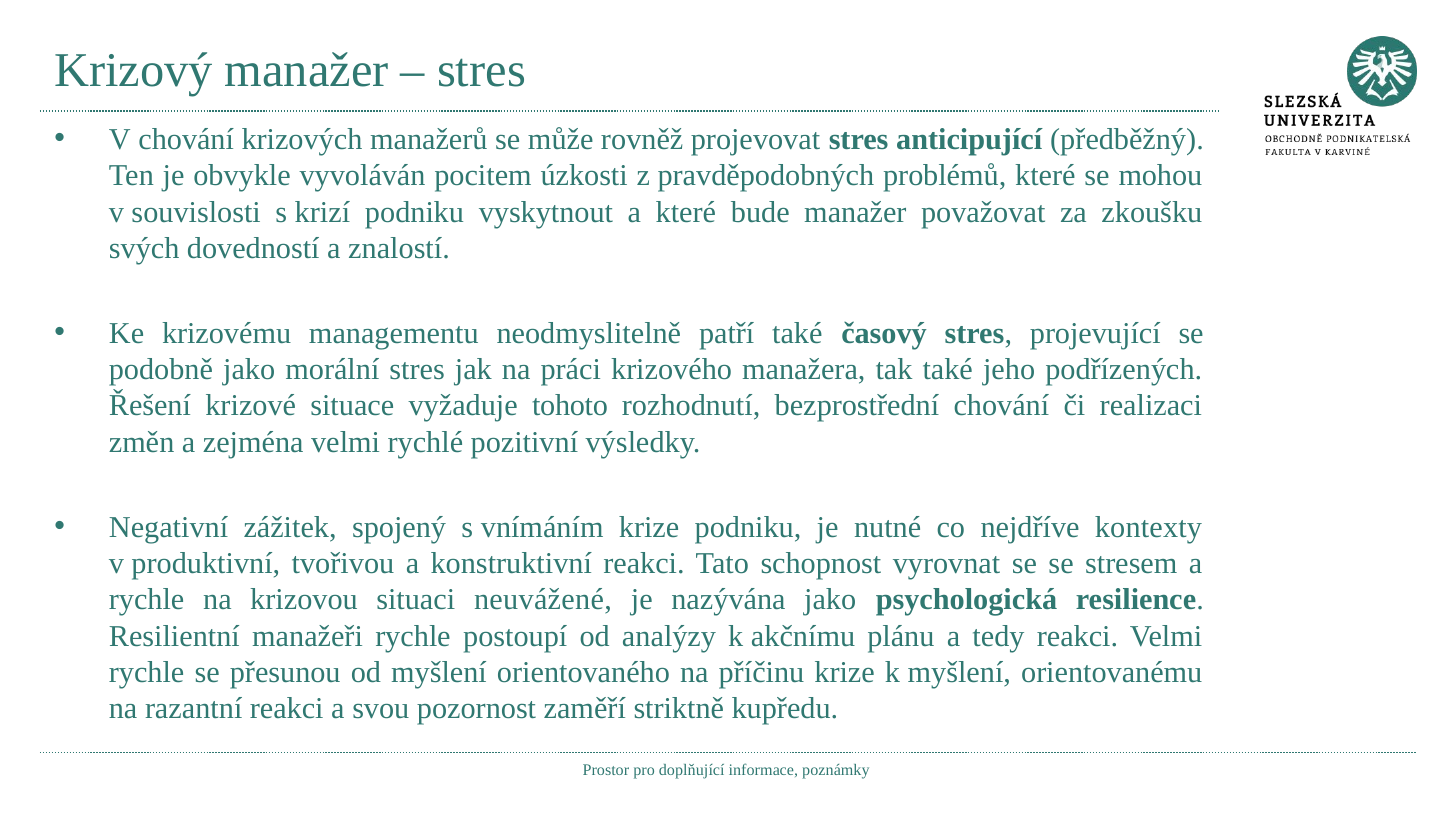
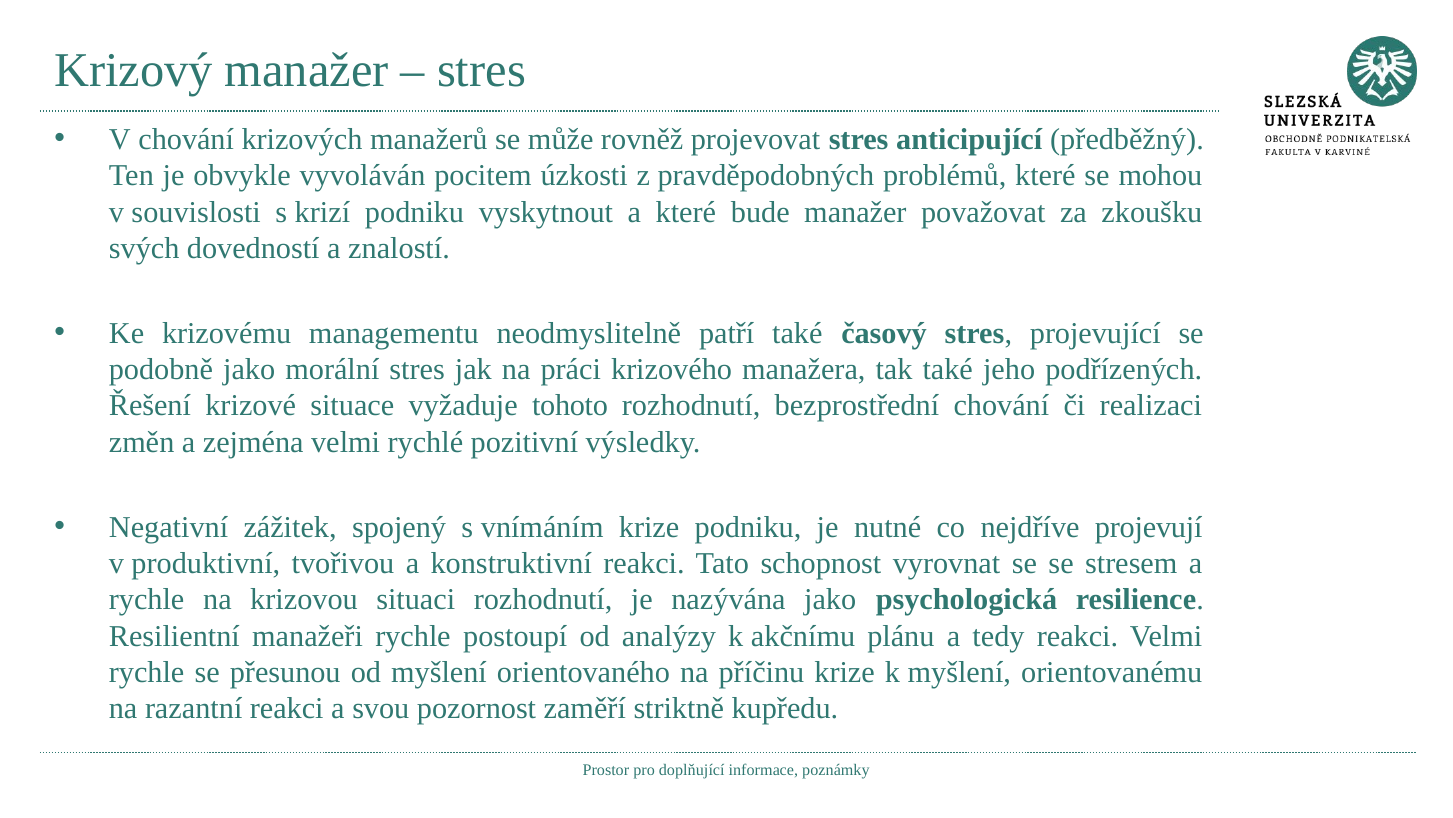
kontexty: kontexty -> projevují (1149, 527)
situaci neuvážené: neuvážené -> rozhodnutí (543, 599)
